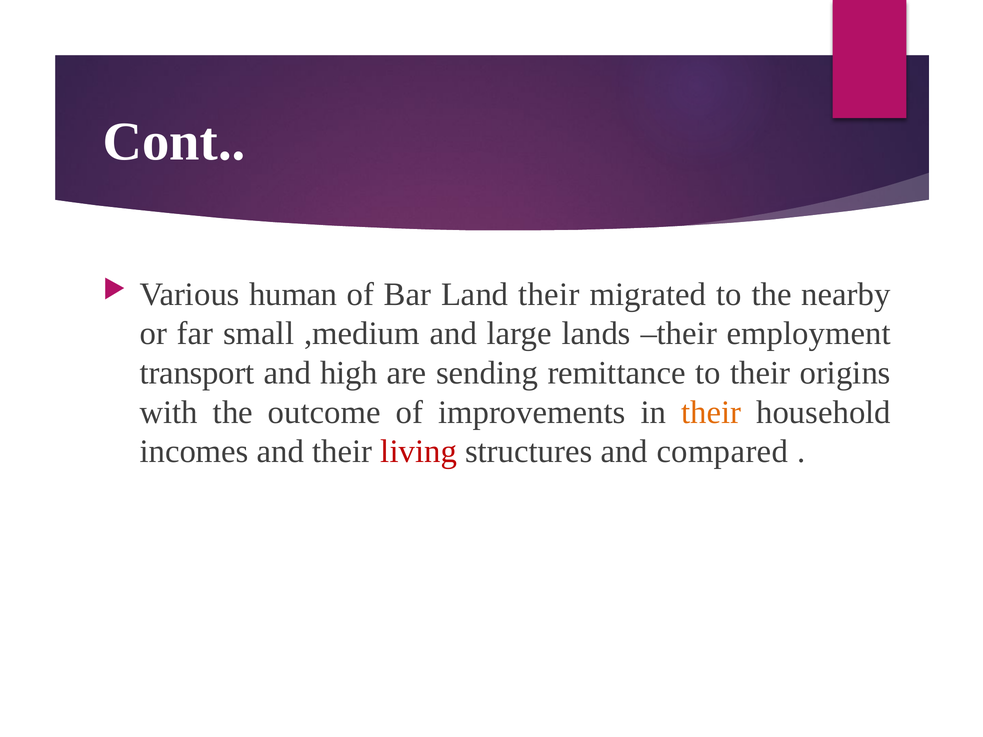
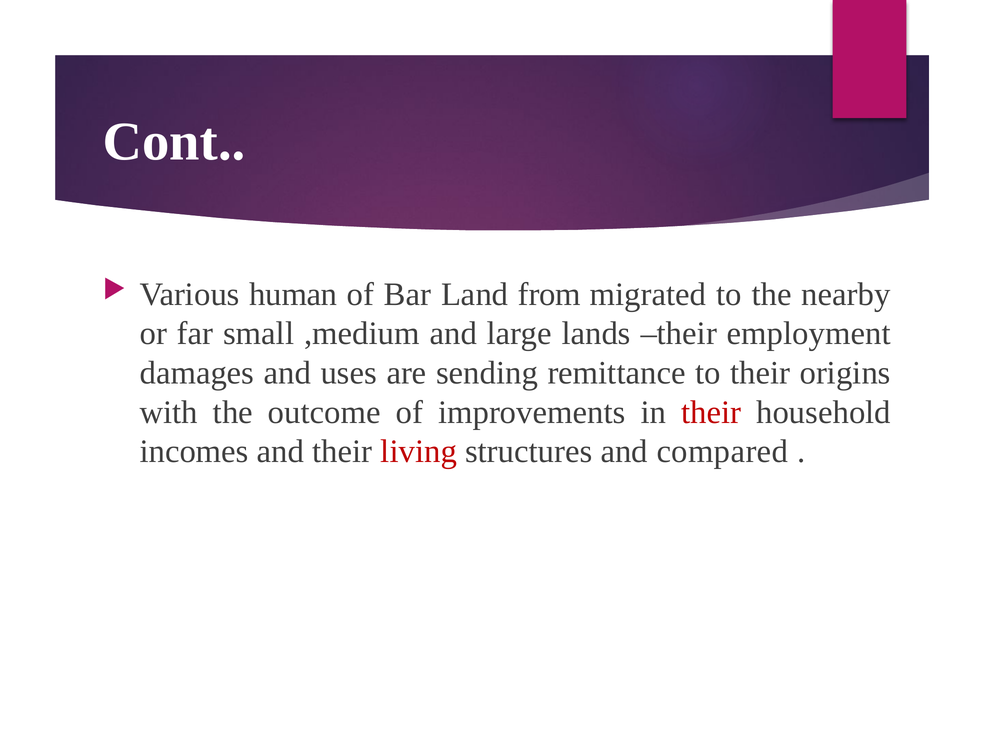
Land their: their -> from (549, 294)
transport: transport -> damages (197, 373)
high: high -> uses (349, 373)
their colour: orange -> red (711, 412)
